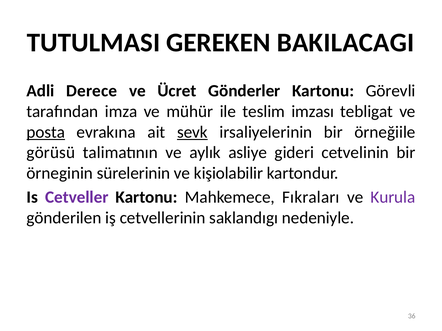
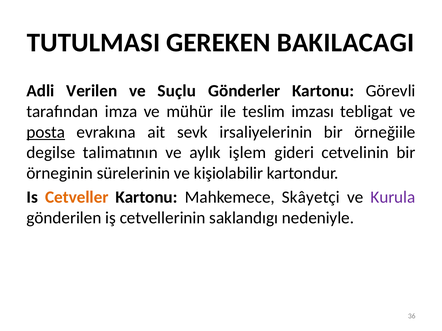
Derece: Derece -> Verilen (92, 91)
Ücret: Ücret -> Suçlu (177, 91)
sevk underline: present -> none (192, 132)
görüsü: görüsü -> degilse (51, 153)
asliye: asliye -> işlem (248, 153)
Cetveller colour: purple -> orange (77, 197)
Fıkraları: Fıkraları -> Skâyetçi (311, 197)
